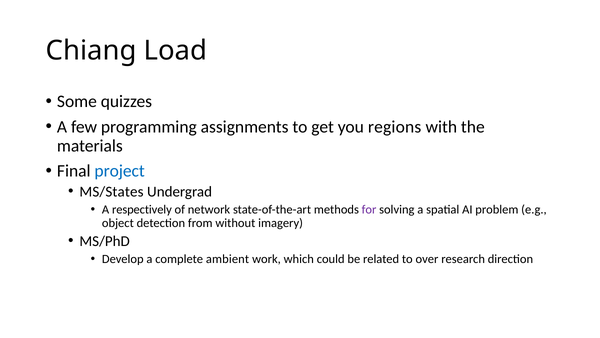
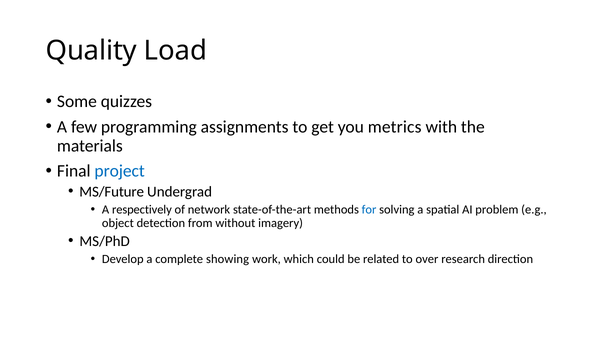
Chiang: Chiang -> Quality (91, 50)
regions: regions -> metrics (395, 127)
MS/States: MS/States -> MS/Future (112, 191)
for colour: purple -> blue (369, 209)
ambient: ambient -> showing (228, 259)
